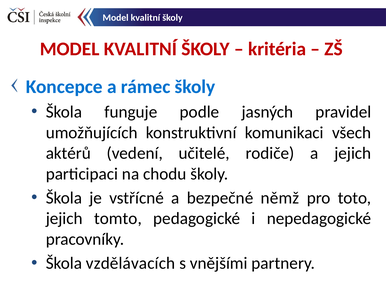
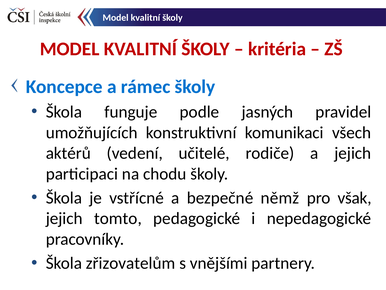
toto: toto -> však (355, 198)
vzdělávacích: vzdělávacích -> zřizovatelům (131, 263)
